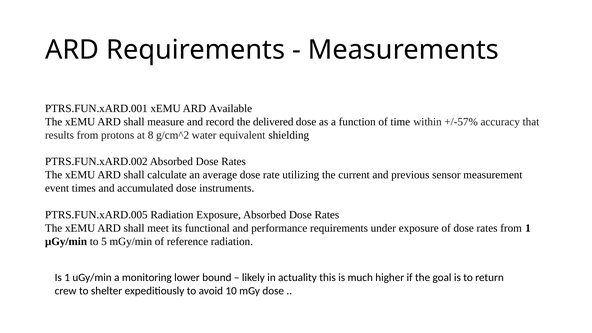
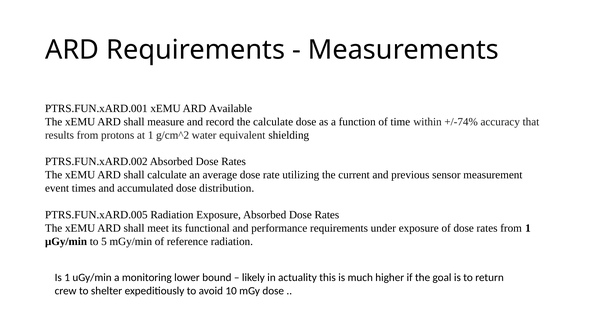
the delivered: delivered -> calculate (273, 122)
+/-57%: +/-57% -> +/-74% (461, 122)
at 8: 8 -> 1 (151, 135)
instruments: instruments -> distribution (227, 188)
